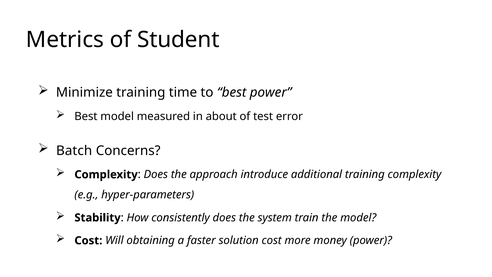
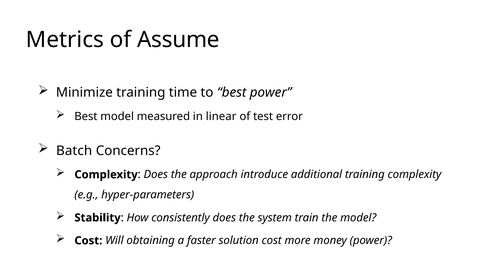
Student: Student -> Assume (178, 40)
about: about -> linear (221, 116)
